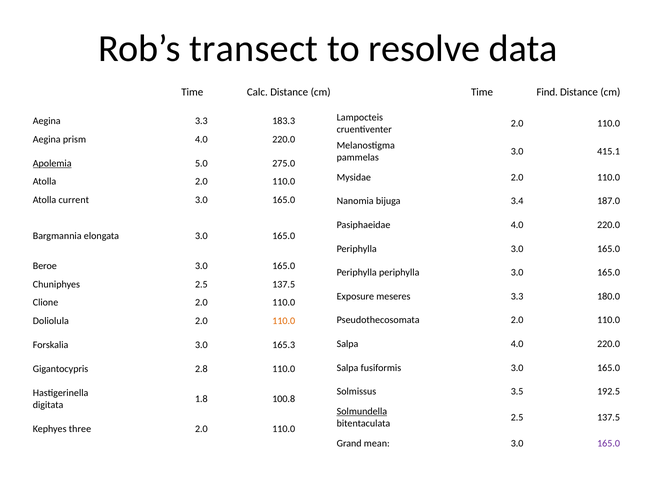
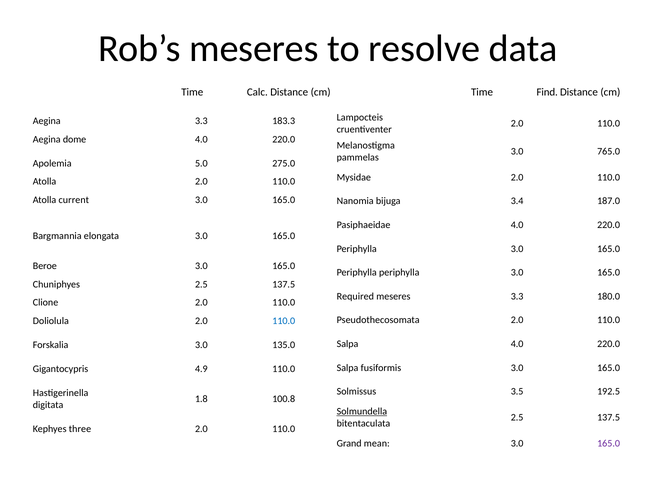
Rob’s transect: transect -> meseres (254, 49)
prism: prism -> dome (75, 139)
415.1: 415.1 -> 765.0 (609, 151)
Apolemia underline: present -> none (52, 163)
Exposure: Exposure -> Required (355, 296)
110.0 colour: orange -> blue (284, 321)
165.3: 165.3 -> 135.0 (284, 345)
2.8: 2.8 -> 4.9 (201, 369)
